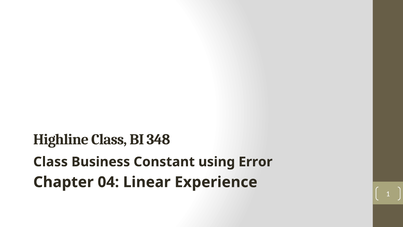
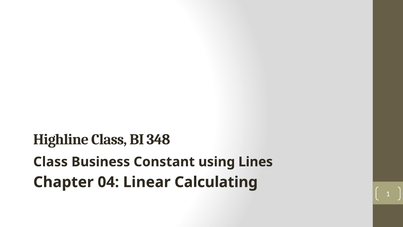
Error: Error -> Lines (256, 162)
Experience: Experience -> Calculating (216, 182)
